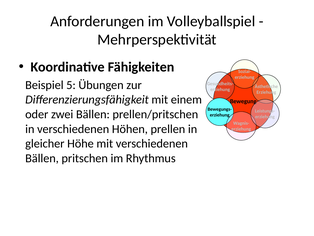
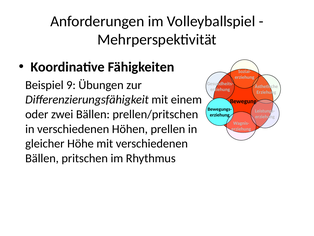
5: 5 -> 9 (71, 85)
